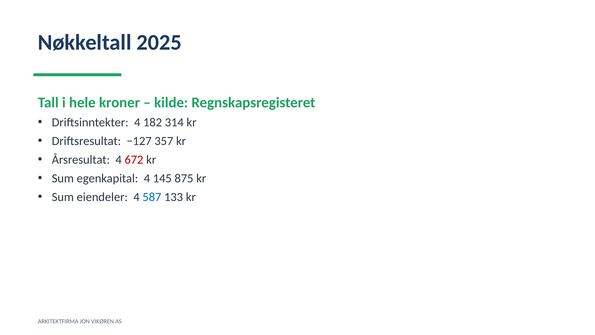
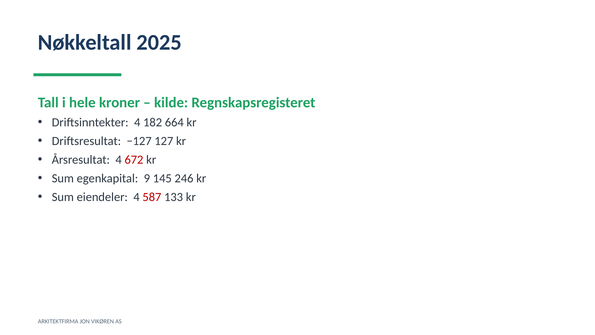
314: 314 -> 664 (174, 122)
357: 357 -> 127 (164, 141)
egenkapital 4: 4 -> 9 (147, 178)
875: 875 -> 246 (184, 178)
587 colour: blue -> red (152, 197)
